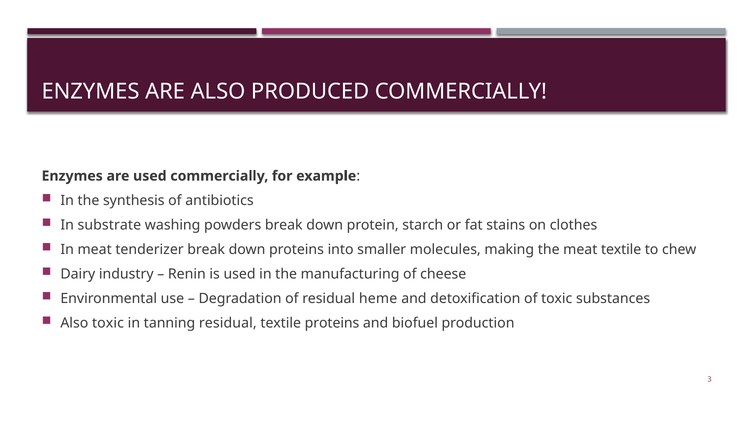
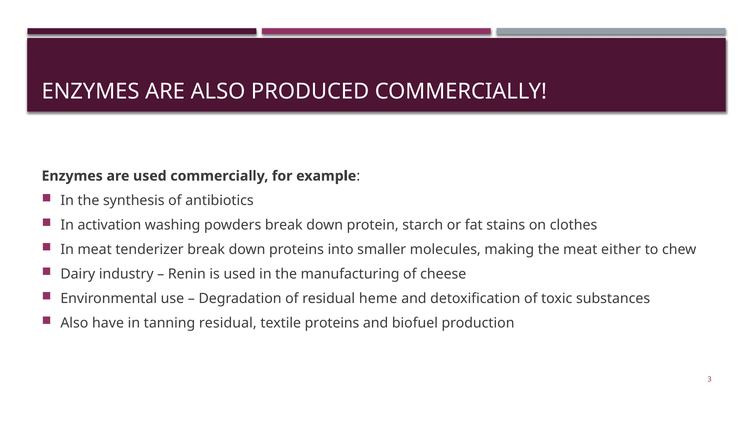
substrate: substrate -> activation (109, 225)
meat textile: textile -> either (621, 249)
Also toxic: toxic -> have (108, 323)
